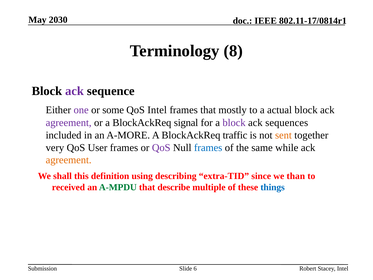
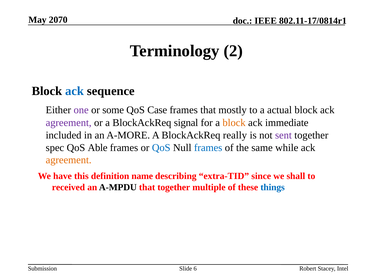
2030: 2030 -> 2070 (58, 20)
8: 8 -> 2 (233, 51)
ack colour: purple -> blue (75, 91)
QoS Intel: Intel -> Case (157, 110)
block colour: purple -> orange (234, 123)
sequences: sequences -> immediate (287, 123)
traffic: traffic -> really (235, 135)
sent colour: orange -> purple (283, 135)
very: very -> spec (55, 147)
User: User -> Able (98, 147)
QoS colour: purple -> blue (161, 147)
shall: shall -> have (62, 176)
using: using -> name (142, 176)
than: than -> shall (296, 176)
A-MPDU colour: green -> black (118, 187)
that describe: describe -> together (174, 187)
